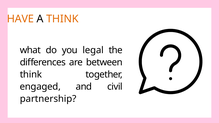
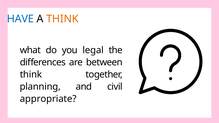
HAVE colour: orange -> blue (20, 19)
engaged: engaged -> planning (40, 87)
partnership: partnership -> appropriate (48, 99)
